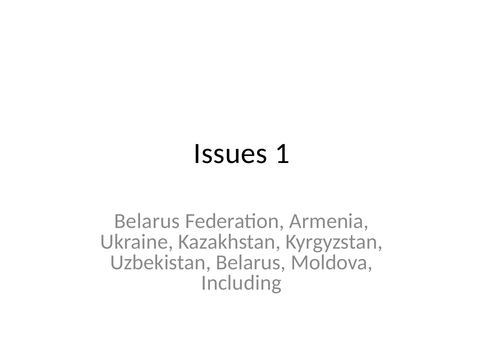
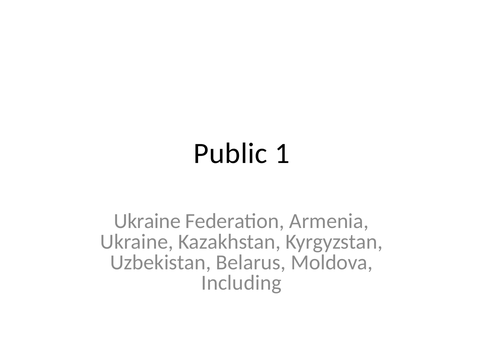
Issues: Issues -> Public (230, 153)
Belarus: Belarus -> Ukraine (147, 221)
